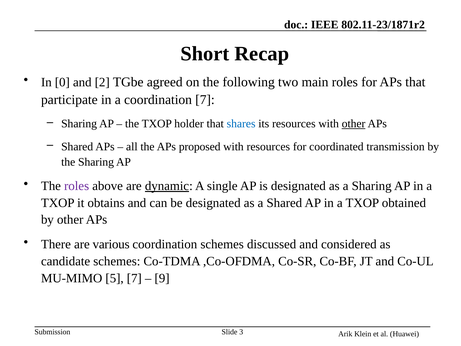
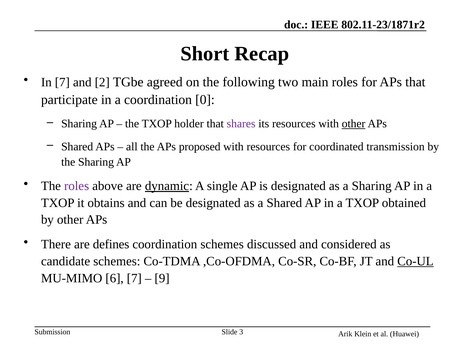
In 0: 0 -> 7 (62, 82)
coordination 7: 7 -> 0 (205, 100)
shares colour: blue -> purple (241, 124)
various: various -> defines (111, 244)
Co-UL underline: none -> present (415, 261)
5: 5 -> 6 (115, 278)
